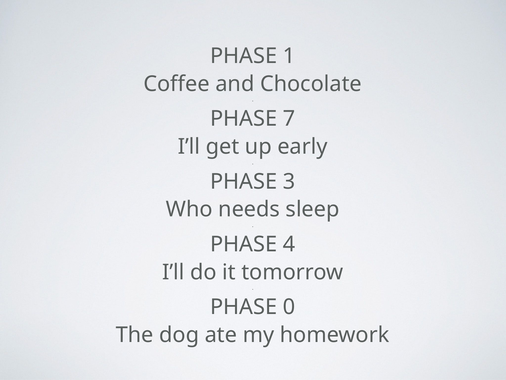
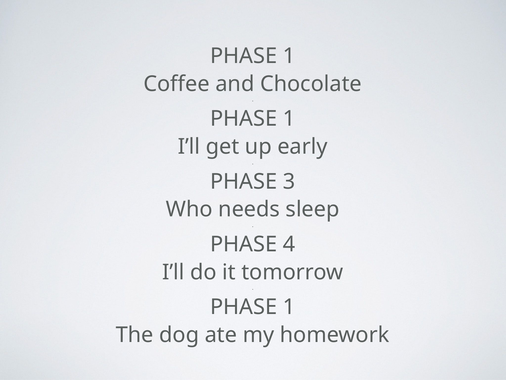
7: 7 -> 1 (289, 119)
0: 0 -> 1 (289, 307)
